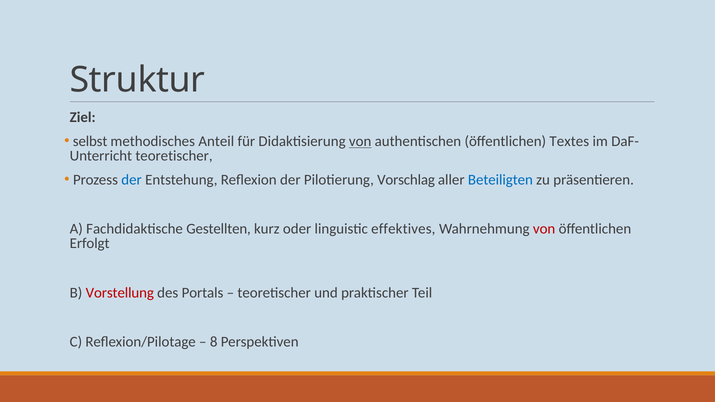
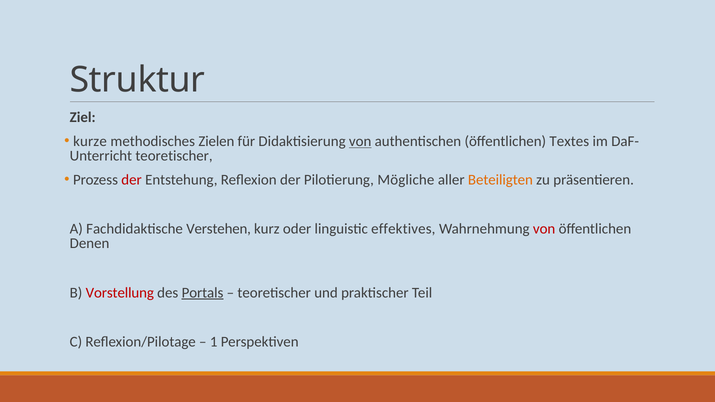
selbst: selbst -> kurze (90, 141)
Anteil: Anteil -> Zielen (216, 141)
der colour: blue -> red (132, 180)
Vorschlag: Vorschlag -> Mögliche (406, 180)
Beteiligten colour: blue -> orange (500, 180)
Gestellten: Gestellten -> Verstehen (219, 229)
Erfolgt: Erfolgt -> Denen (90, 244)
Portals underline: none -> present (202, 293)
8: 8 -> 1 (214, 342)
